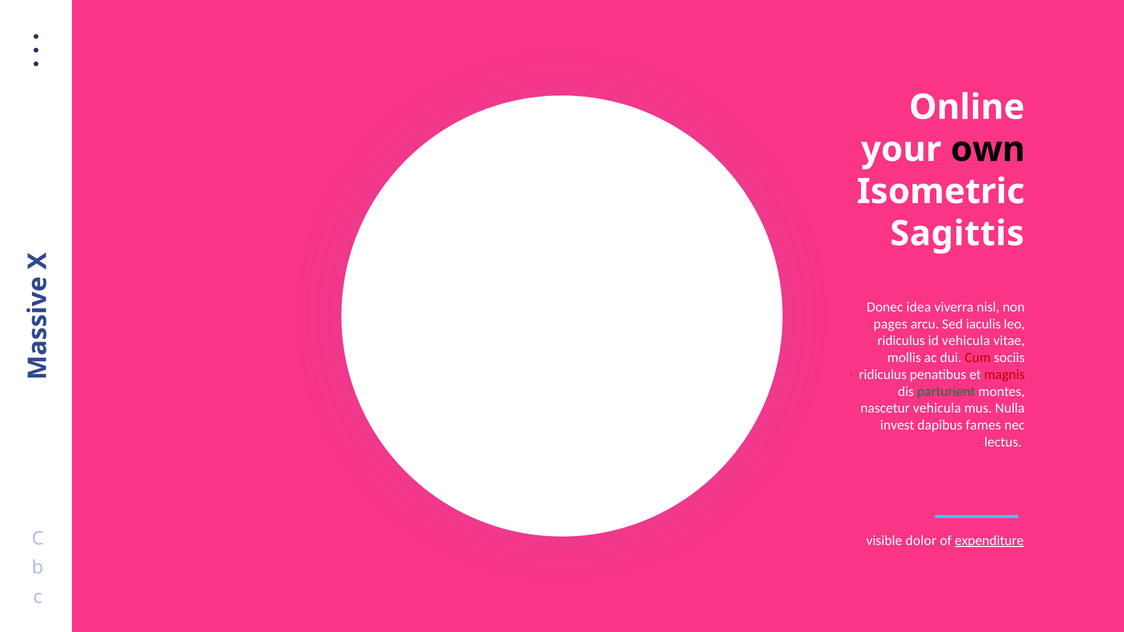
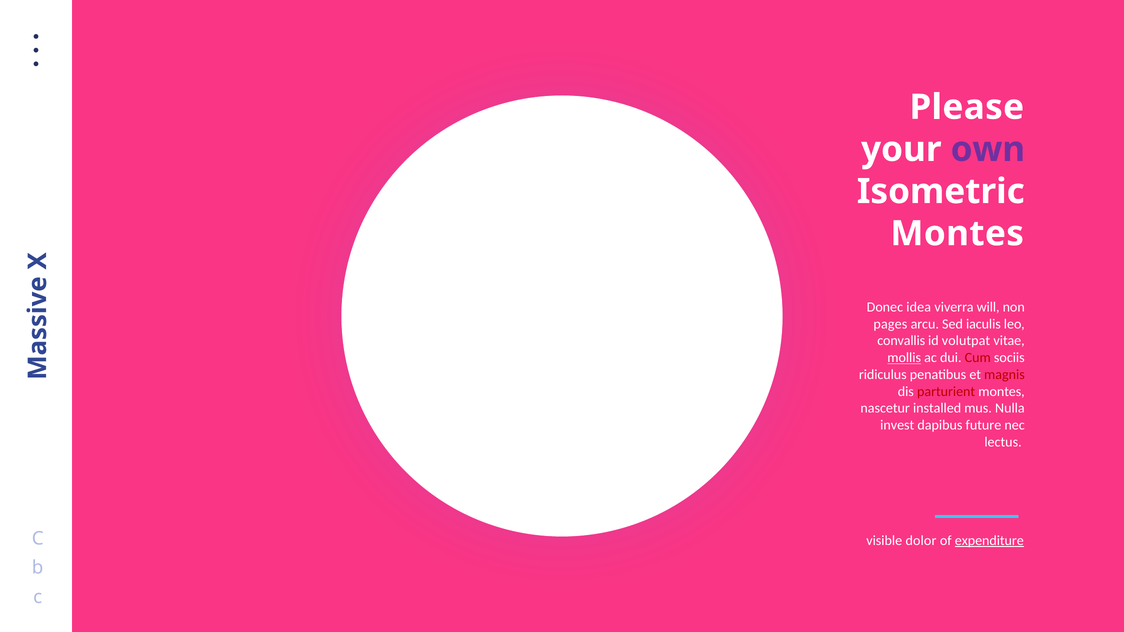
Online: Online -> Please (967, 107)
own colour: black -> purple (988, 149)
Sagittis: Sagittis -> Montes (957, 234)
nisl: nisl -> will (988, 307)
ridiculus: ridiculus -> convallis (901, 341)
id vehicula: vehicula -> volutpat (966, 341)
mollis underline: none -> present (904, 358)
parturient colour: green -> red (946, 392)
nascetur vehicula: vehicula -> installed (937, 408)
fames: fames -> future (983, 425)
